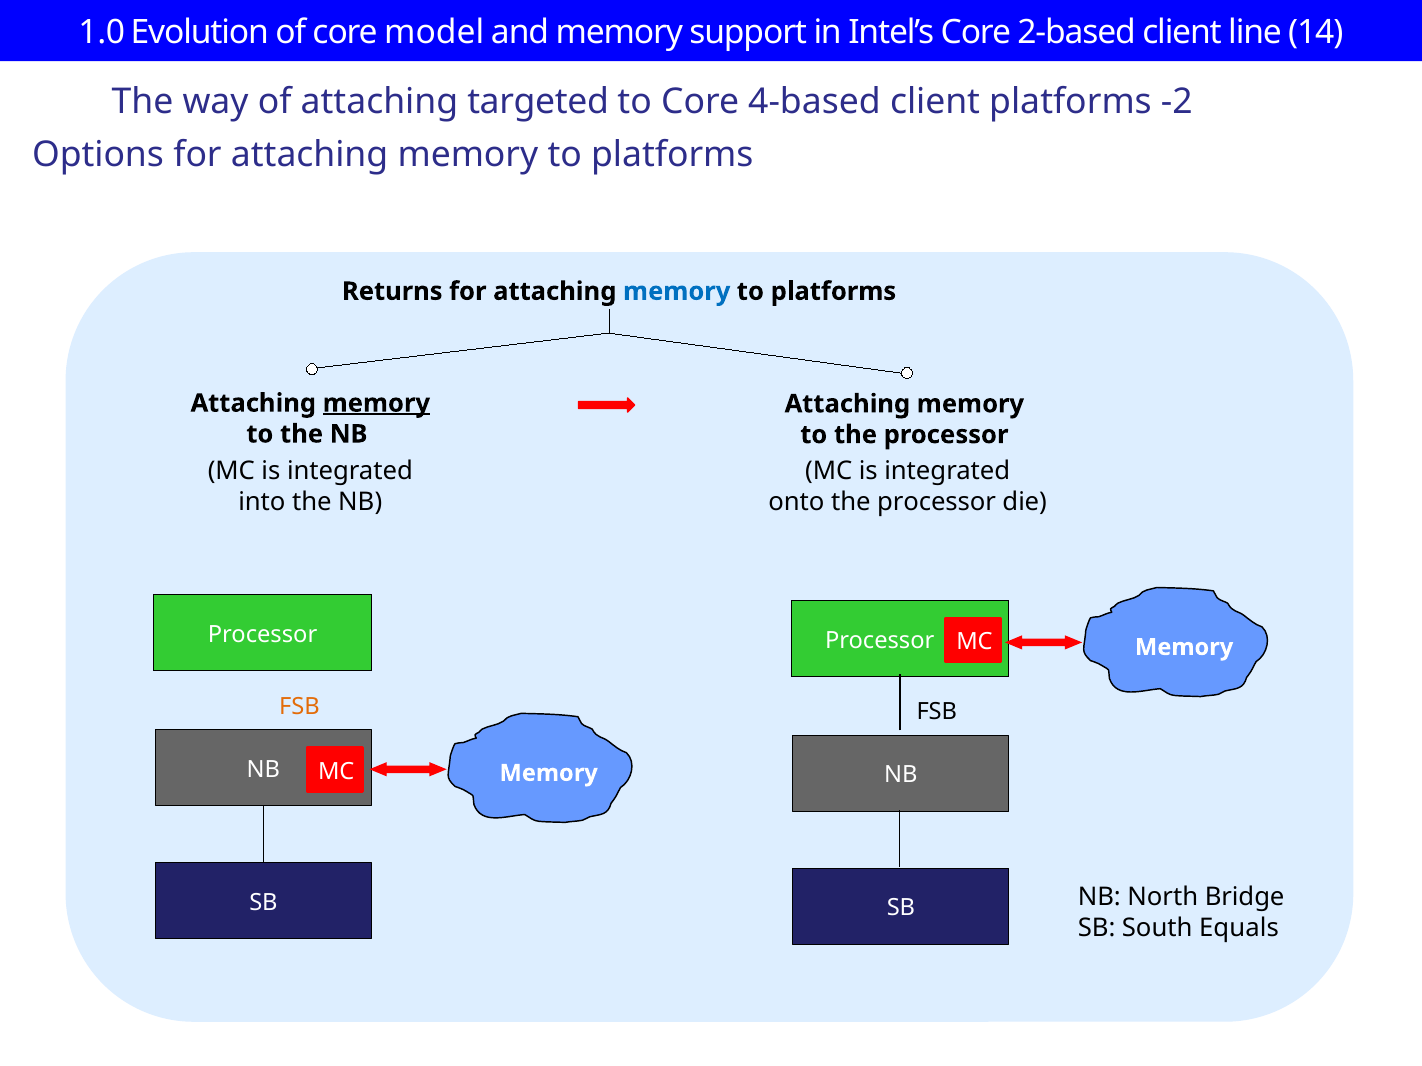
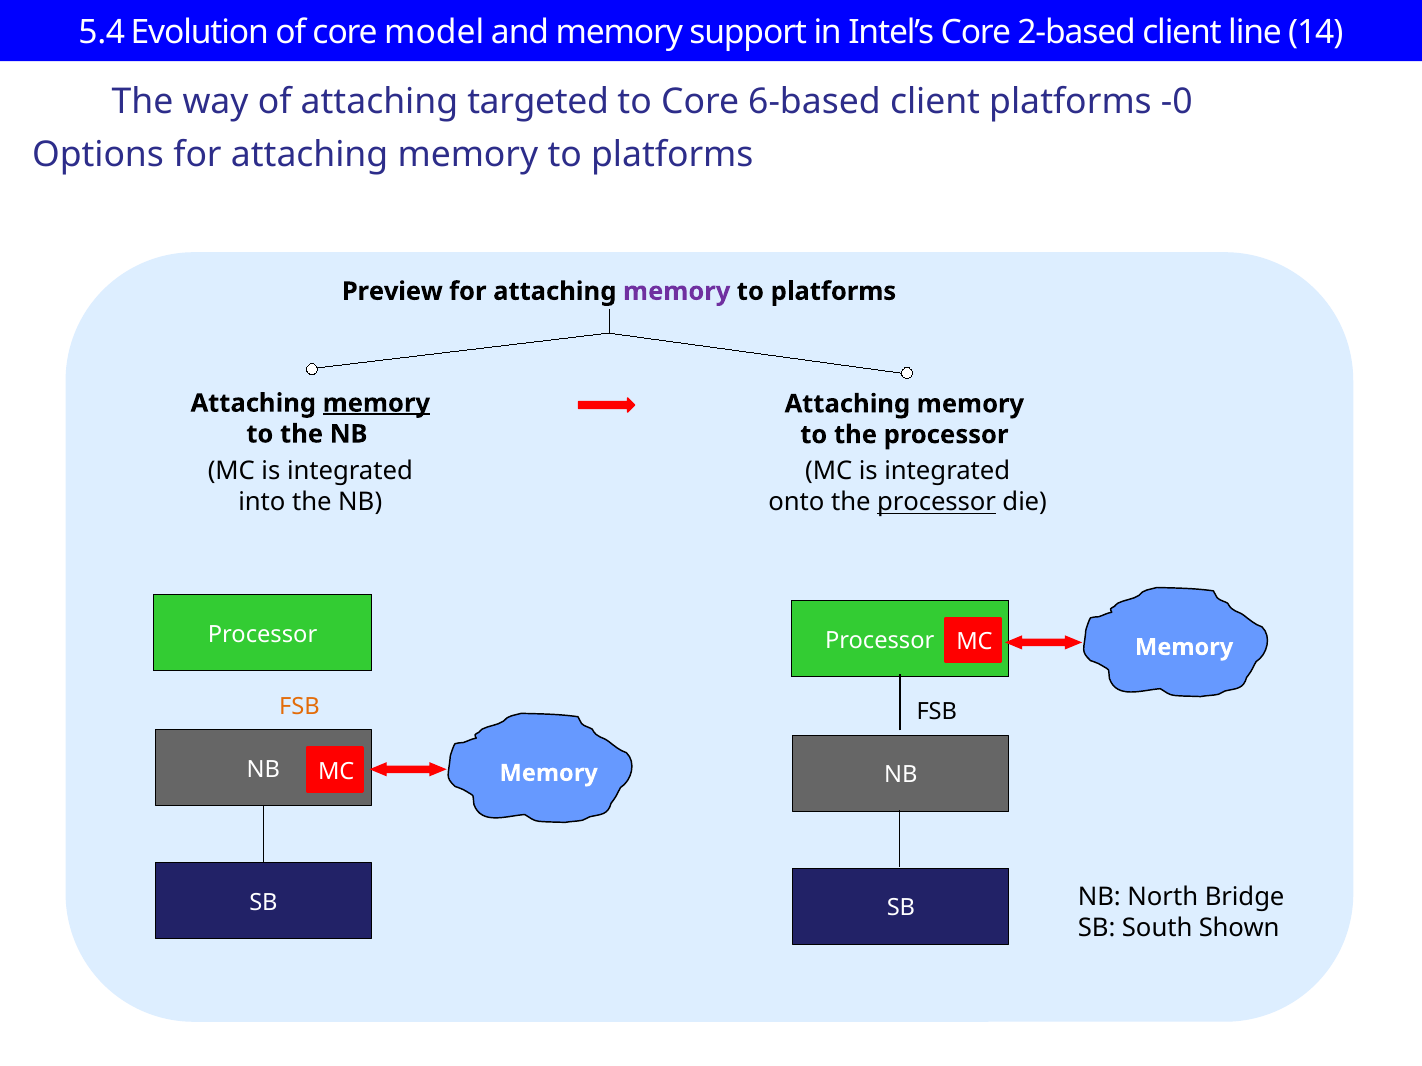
1.0: 1.0 -> 5.4 (102, 33)
4-based: 4-based -> 6-based (814, 102)
-2: -2 -> -0 (1177, 102)
Returns: Returns -> Preview (392, 291)
memory colour: blue -> purple (677, 291)
processor underline: none -> present (937, 503)
Equals: Equals -> Shown (1239, 928)
